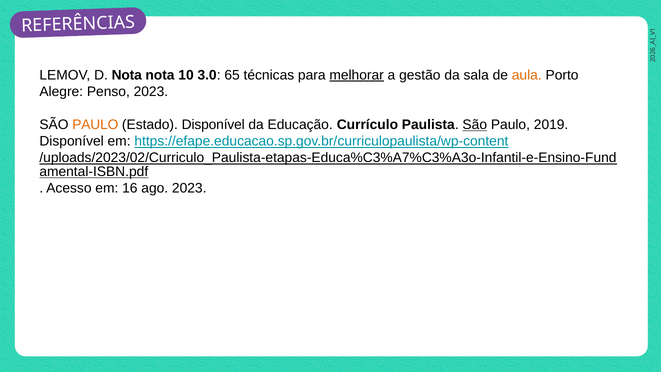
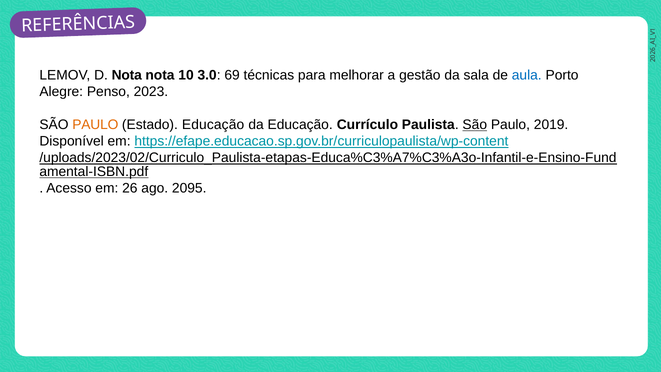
65: 65 -> 69 (232, 75)
melhorar underline: present -> none (357, 75)
aula colour: orange -> blue (527, 75)
Estado Disponível: Disponível -> Educação (213, 125)
16: 16 -> 26 (130, 188)
ago 2023: 2023 -> 2095 (189, 188)
